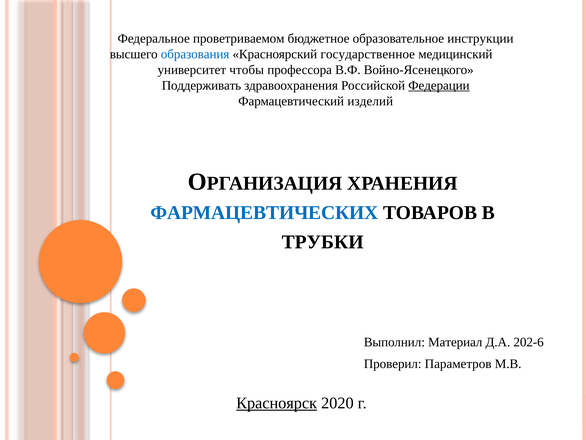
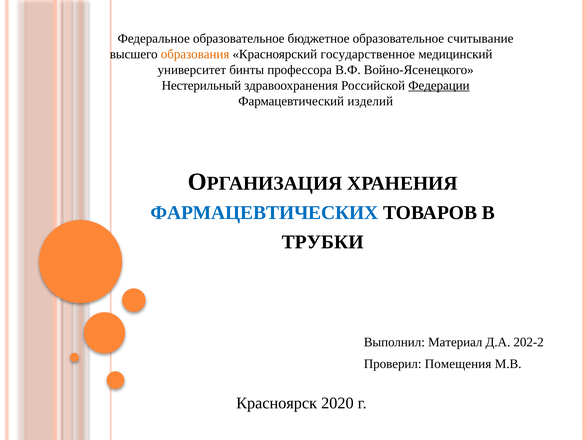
Федеральное проветриваемом: проветриваемом -> образовательное (239, 39)
инструкции: инструкции -> считывание (480, 39)
образования colour: blue -> orange (195, 54)
чтобы: чтобы -> бинты (247, 70)
Поддерживать: Поддерживать -> Нестерильный (201, 85)
202-6: 202-6 -> 202-2 (529, 342)
Параметров: Параметров -> Помещения (458, 364)
Красноярск underline: present -> none (277, 403)
